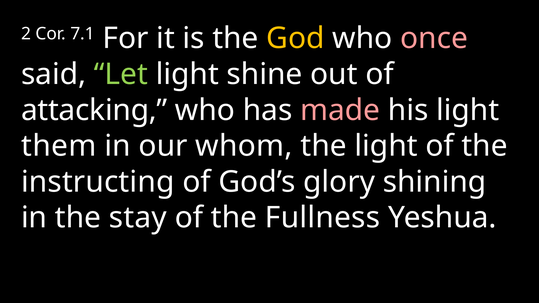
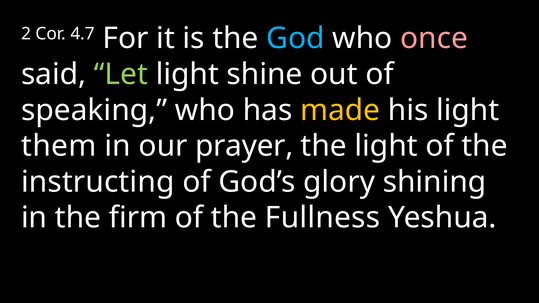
7.1: 7.1 -> 4.7 (83, 34)
God colour: yellow -> light blue (295, 38)
attacking: attacking -> speaking (94, 110)
made colour: pink -> yellow (340, 110)
whom: whom -> prayer (244, 146)
stay: stay -> firm (138, 218)
